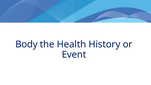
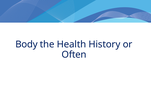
Event: Event -> Often (74, 54)
